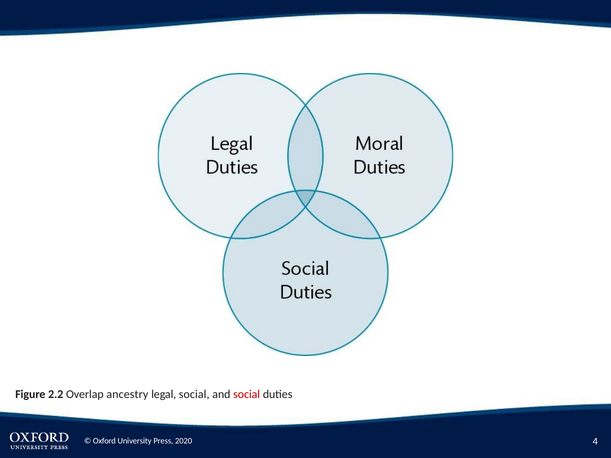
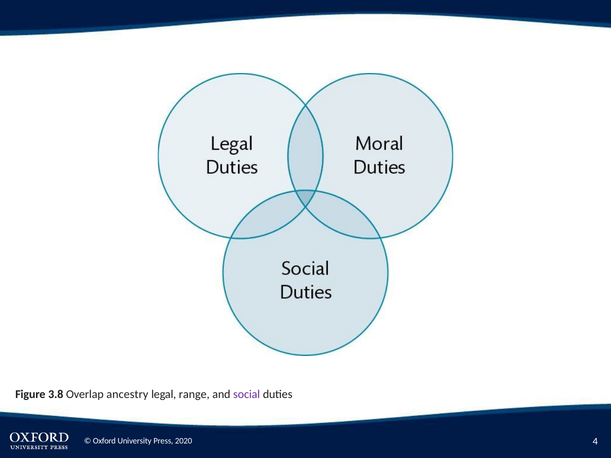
2.2: 2.2 -> 3.8 (56, 395)
legal social: social -> range (194, 395)
social colour: red -> purple (247, 395)
